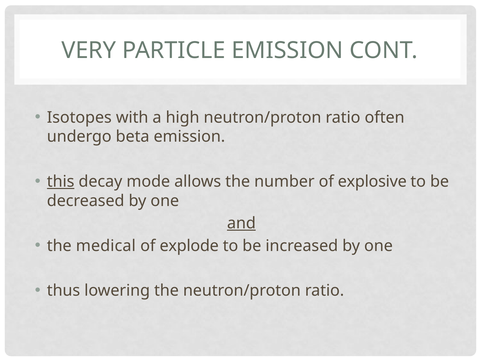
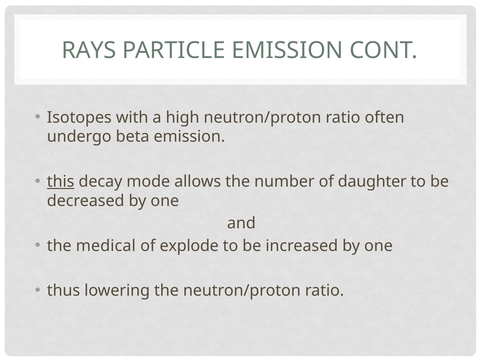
VERY: VERY -> RAYS (89, 50)
explosive: explosive -> daughter (372, 181)
and underline: present -> none (241, 223)
